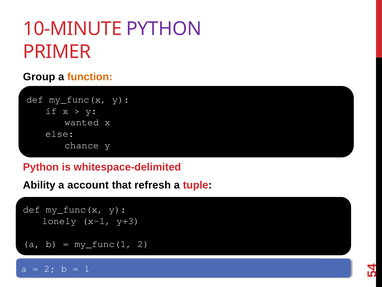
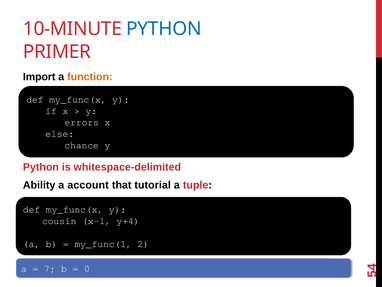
PYTHON colour: purple -> blue (164, 29)
Group: Group -> Import (39, 77)
wanted: wanted -> errors (82, 122)
refresh: refresh -> tutorial (153, 185)
lonely: lonely -> cousin (59, 221)
y+3: y+3 -> y+4 (128, 221)
2: 2 -> 7 (50, 268)
1: 1 -> 0 (87, 268)
